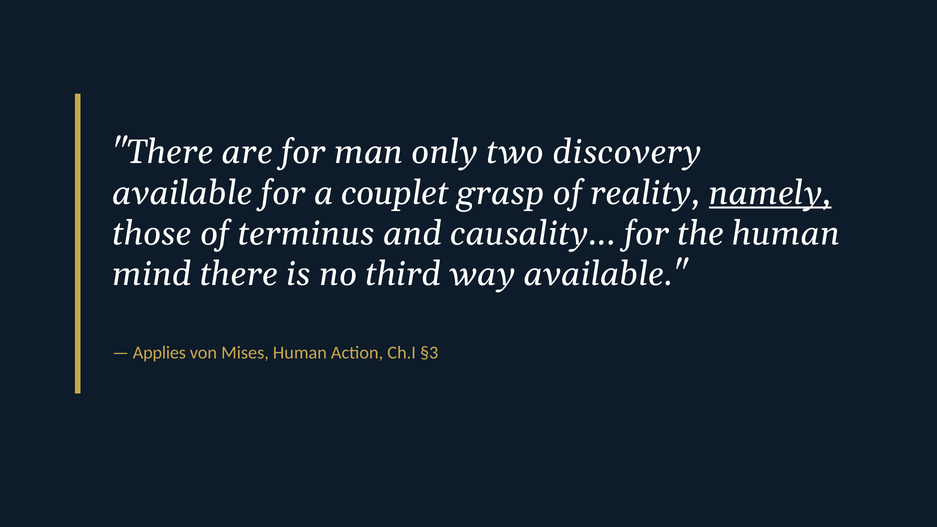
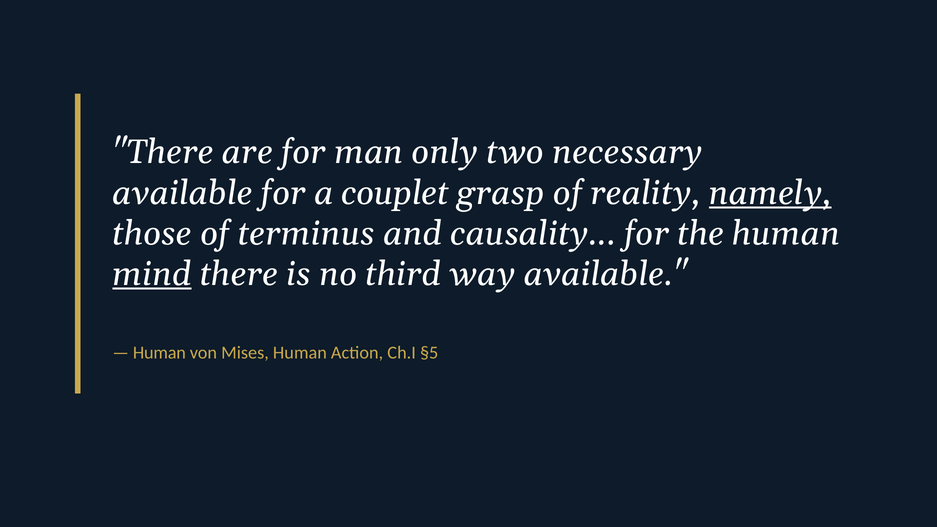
discovery: discovery -> necessary (627, 152)
mind underline: none -> present (152, 274)
Applies: Applies -> Human (159, 353)
§3: §3 -> §5 (429, 353)
